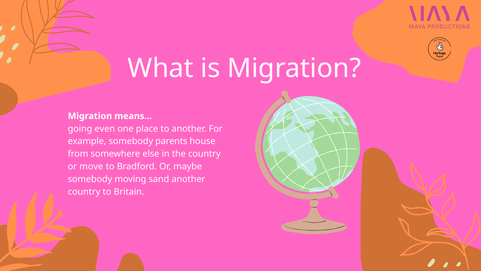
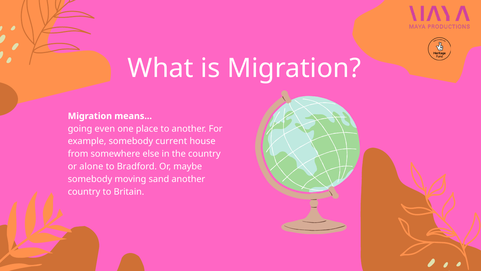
parents: parents -> current (171, 141)
move: move -> alone (91, 166)
